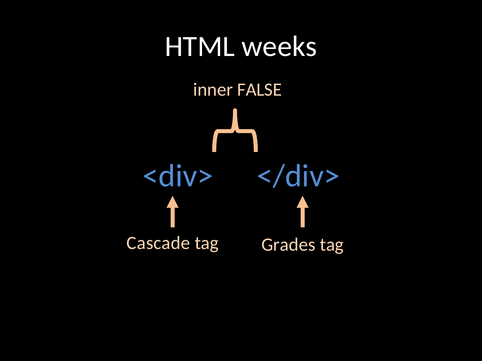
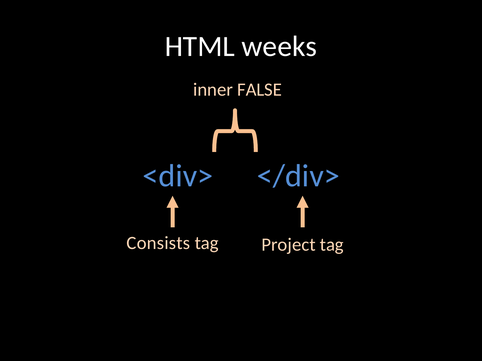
Cascade: Cascade -> Consists (158, 243)
Grades: Grades -> Project (289, 245)
